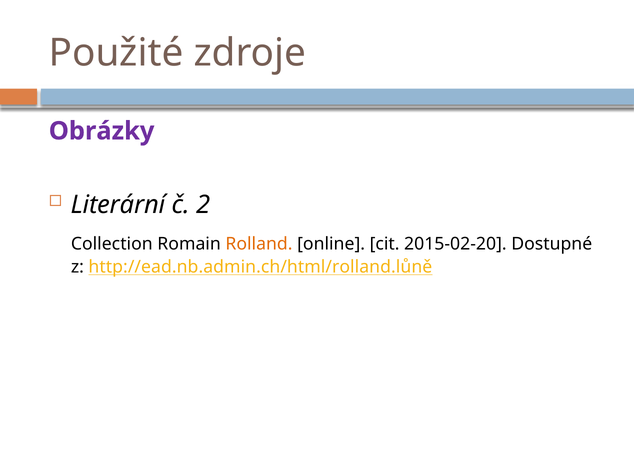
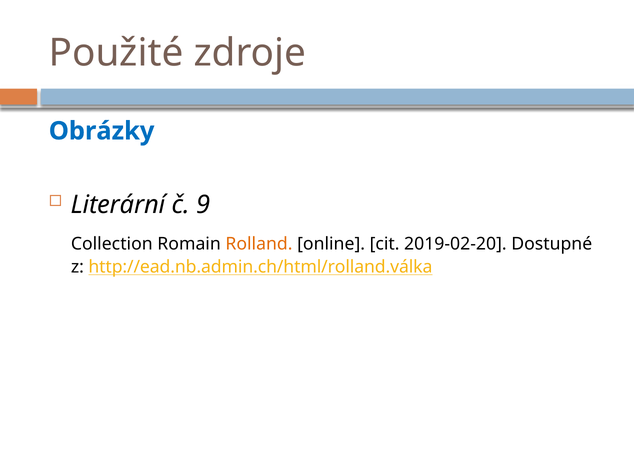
Obrázky colour: purple -> blue (102, 131)
2: 2 -> 9 (203, 205)
2015-02-20: 2015-02-20 -> 2019-02-20 (455, 244)
http://ead.nb.admin.ch/html/rolland.lůně: http://ead.nb.admin.ch/html/rolland.lůně -> http://ead.nb.admin.ch/html/rolland.válka (260, 267)
